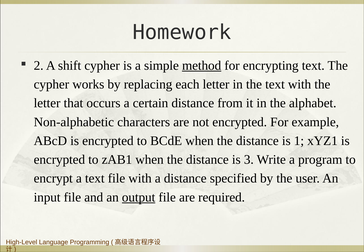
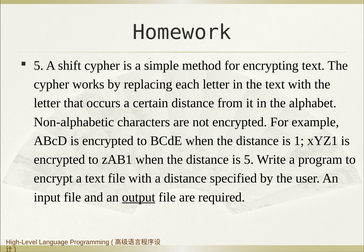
2: 2 -> 5 (39, 65)
method underline: present -> none (202, 65)
is 3: 3 -> 5 (249, 160)
